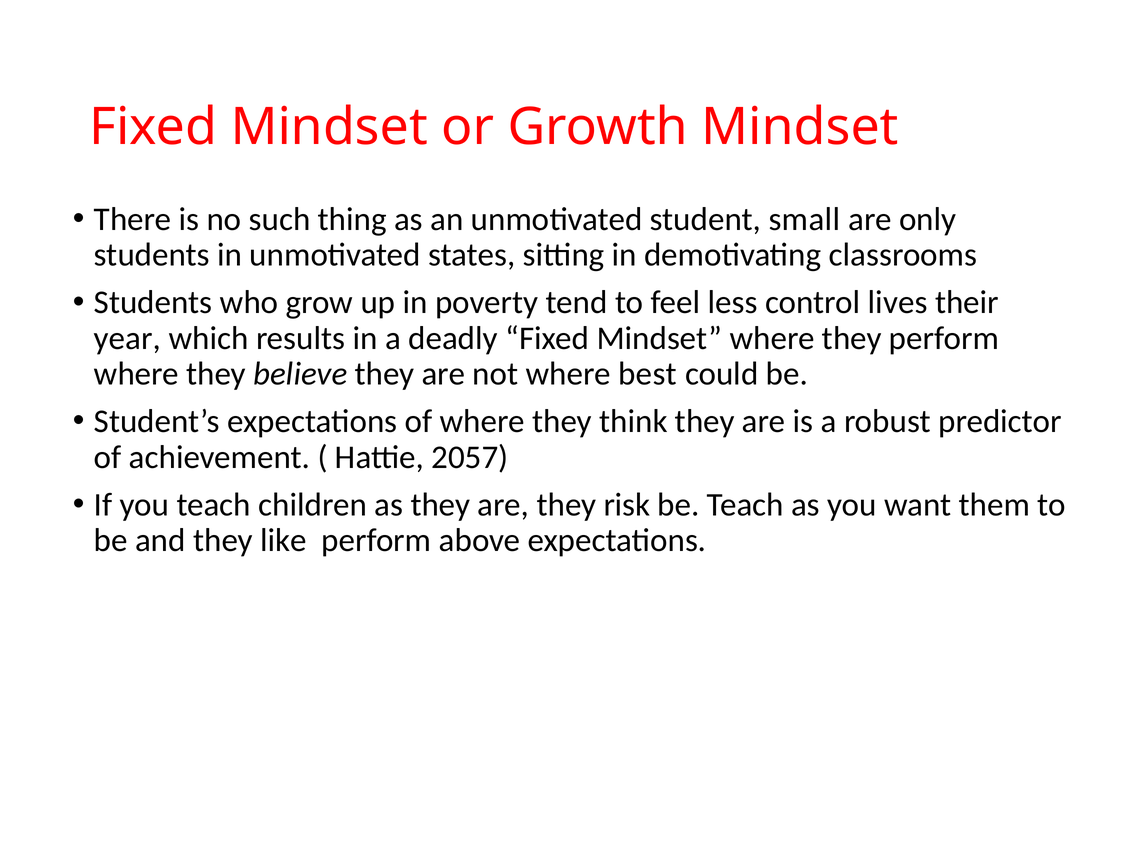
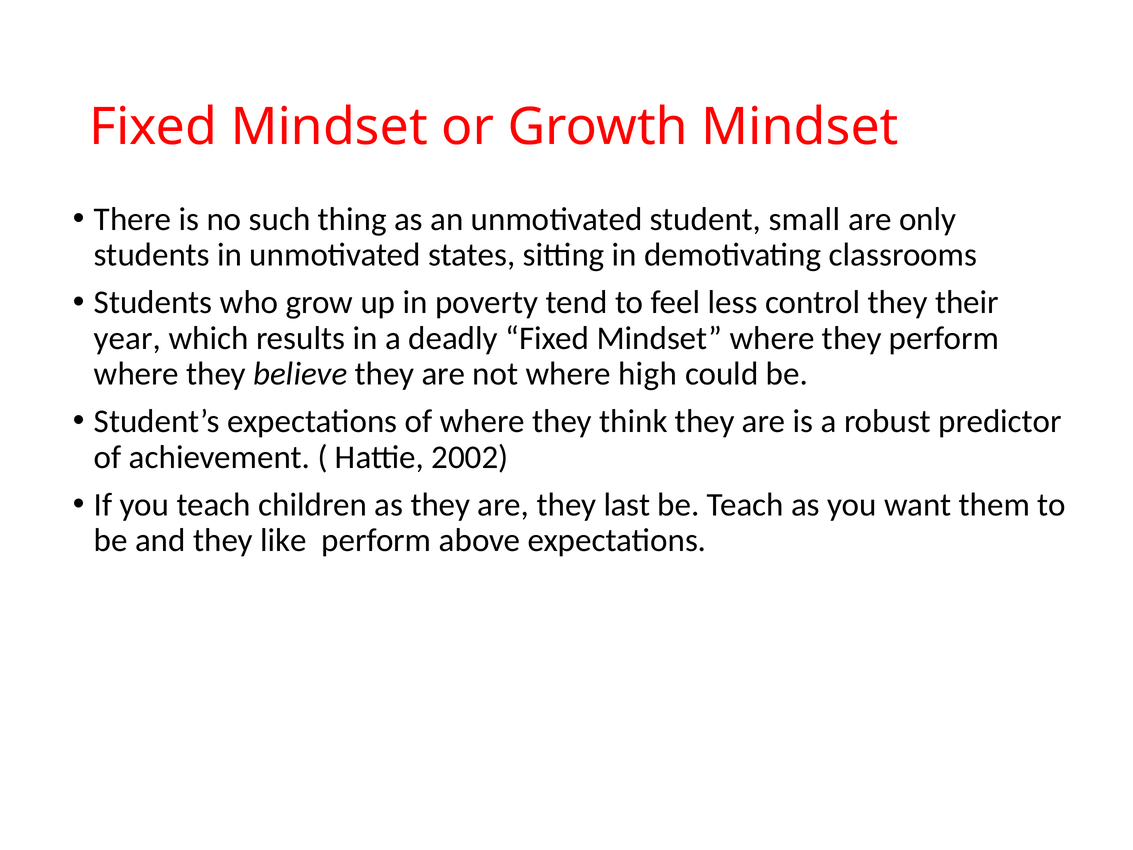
control lives: lives -> they (898, 302)
best: best -> high (648, 374)
2057: 2057 -> 2002 (470, 457)
risk: risk -> last (627, 504)
